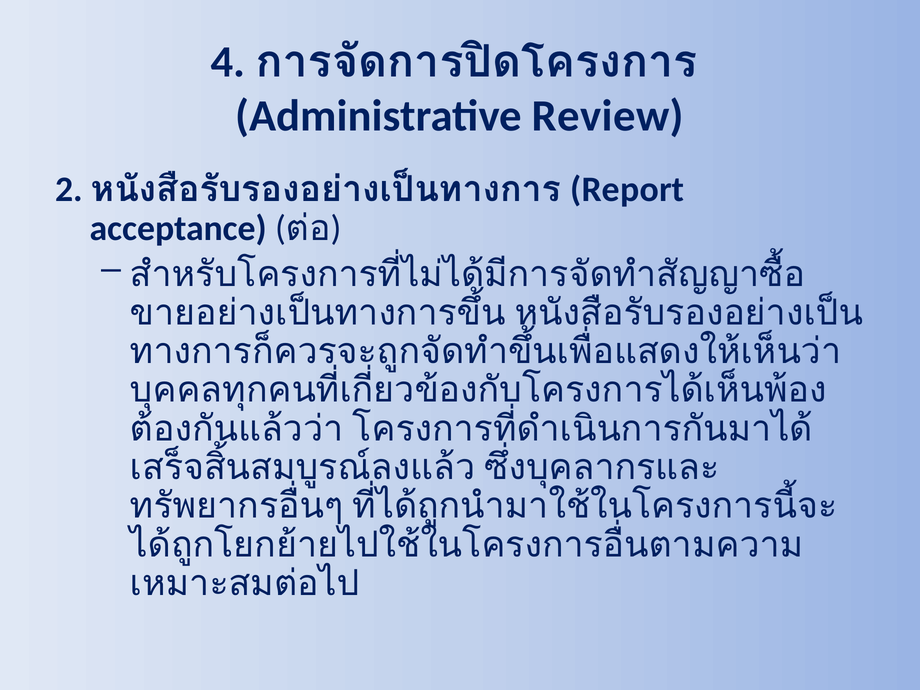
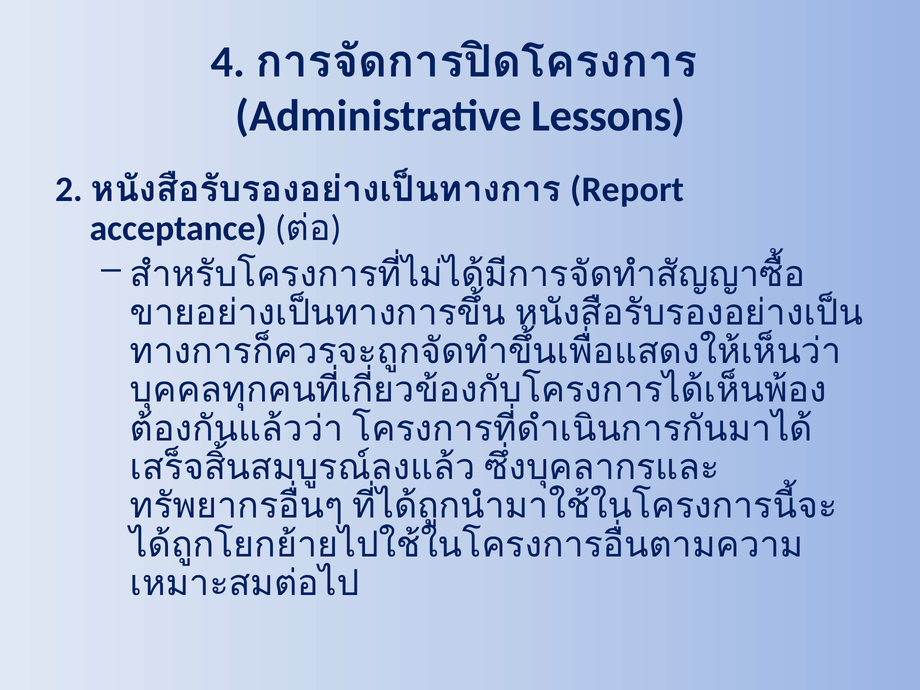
Review: Review -> Lessons (608, 116)
